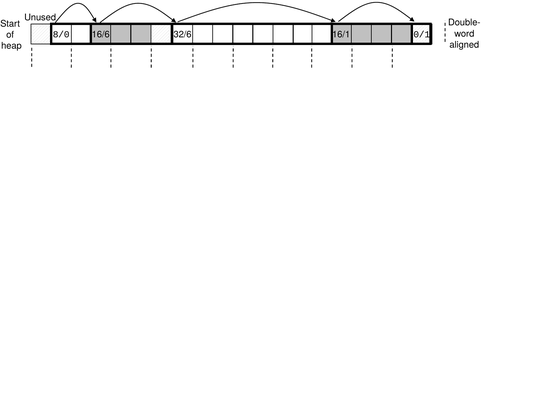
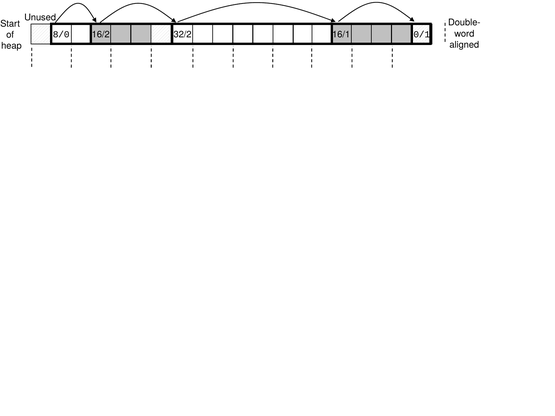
32/6: 32/6 -> 32/2 (183, 35)
16/6: 16/6 -> 16/2 (101, 35)
